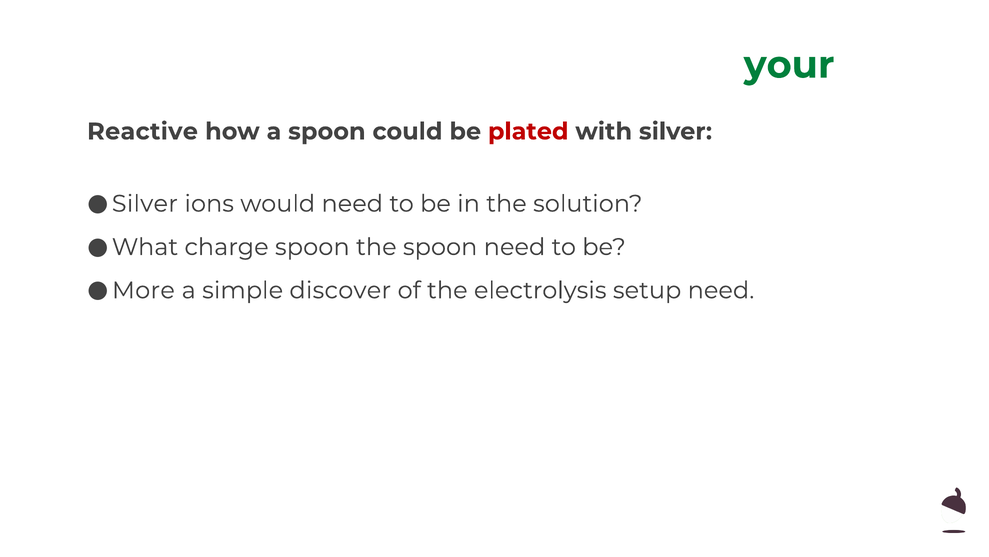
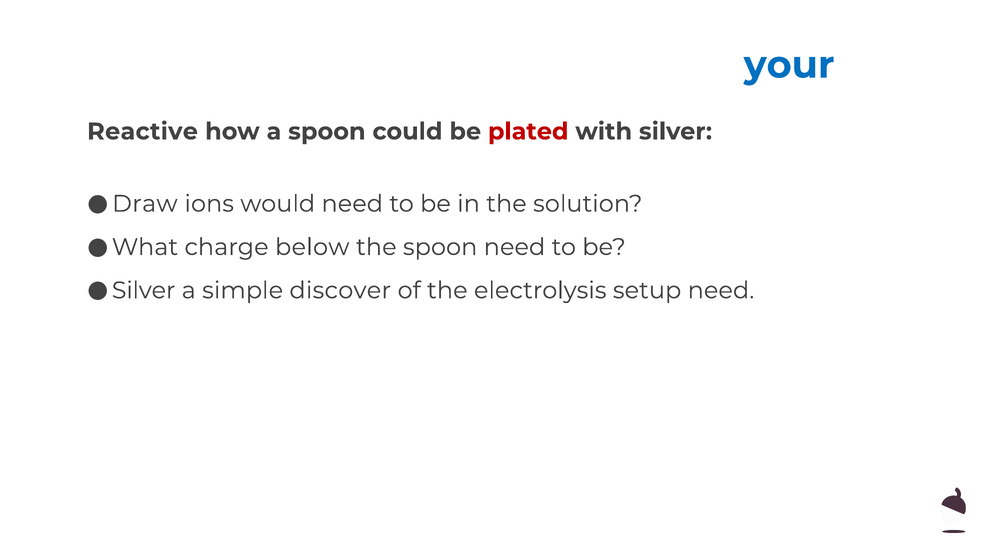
your colour: green -> blue (789, 65)
Silver: Silver -> Draw (145, 203)
charge spoon: spoon -> below (312, 247)
More: More -> Silver (144, 290)
